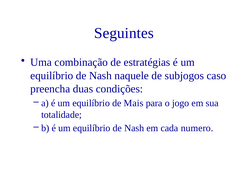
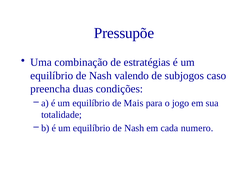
Seguintes: Seguintes -> Pressupõe (124, 33)
naquele: naquele -> valendo (132, 76)
